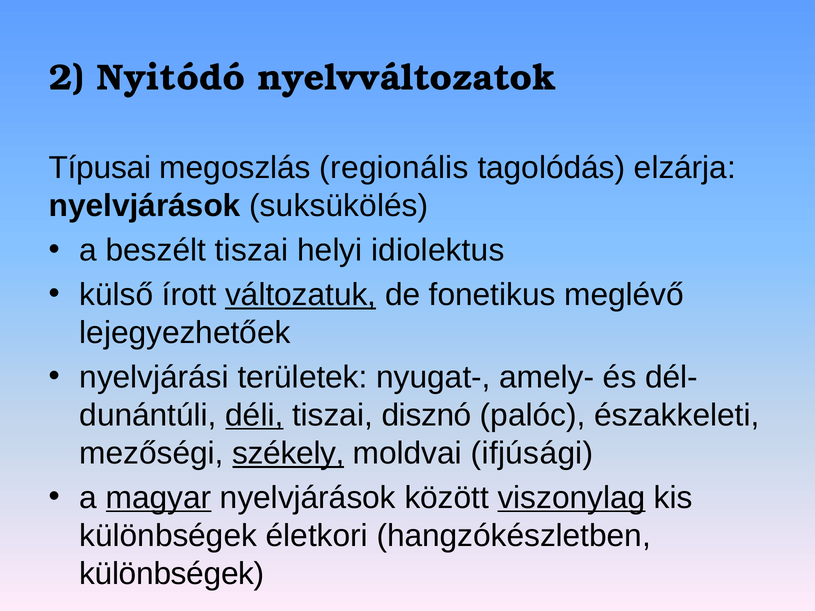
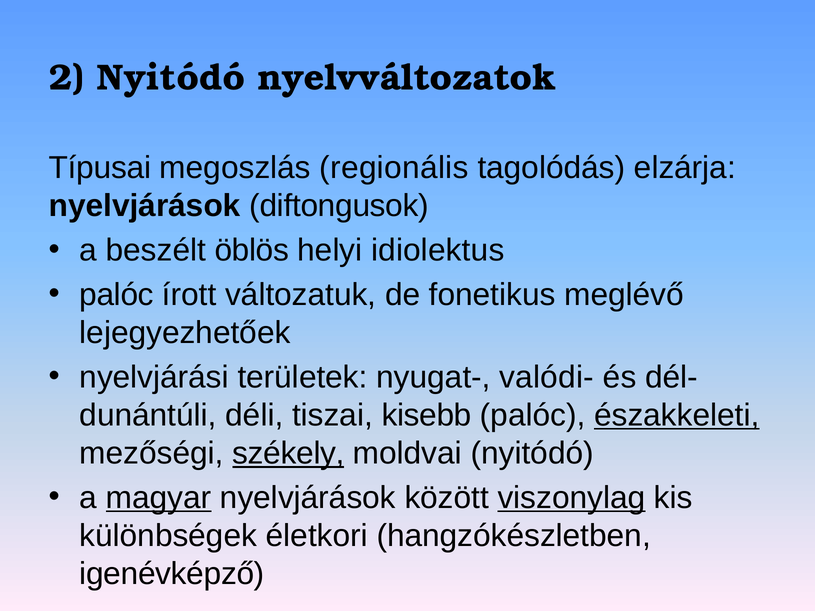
suksükölés: suksükölés -> diftongusok (339, 206)
beszélt tiszai: tiszai -> öblös (252, 250)
külső: külső -> palóc (117, 295)
változatuk underline: present -> none (301, 295)
amely-: amely- -> valódi- (547, 377)
déli underline: present -> none (254, 415)
disznó: disznó -> kisebb (427, 415)
északkeleti underline: none -> present (677, 415)
moldvai ifjúsági: ifjúsági -> nyitódó (532, 453)
különbségek: különbségek -> igenévképző (172, 574)
